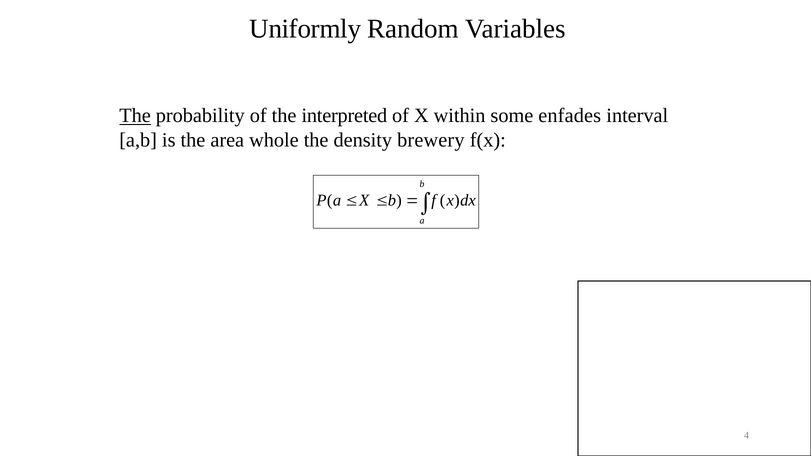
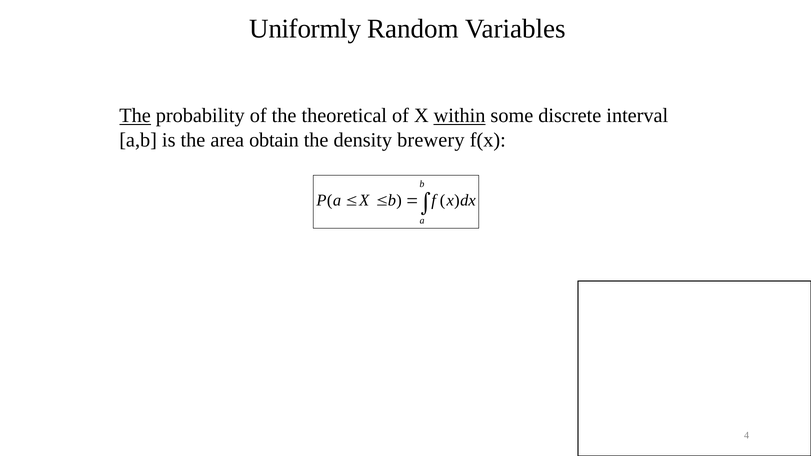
interpreted: interpreted -> theoretical (344, 116)
within underline: none -> present (460, 116)
enfades: enfades -> discrete (570, 116)
whole: whole -> obtain (274, 140)
